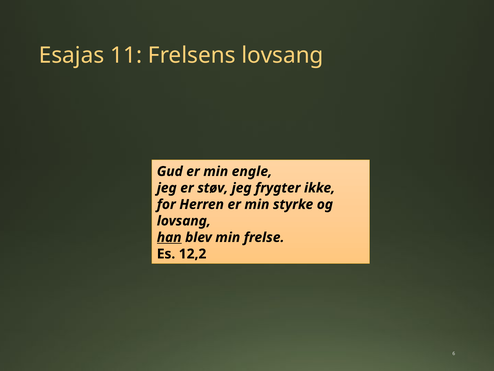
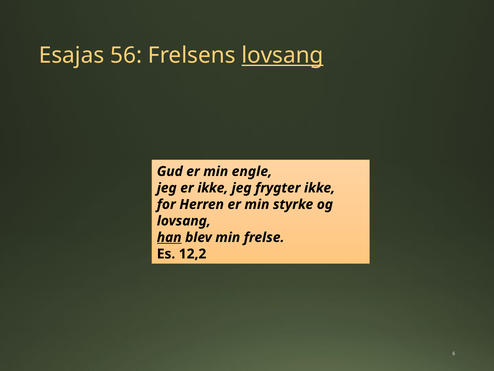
11: 11 -> 56 (126, 55)
lovsang underline: none -> present (283, 55)
er støv: støv -> ikke (213, 188)
